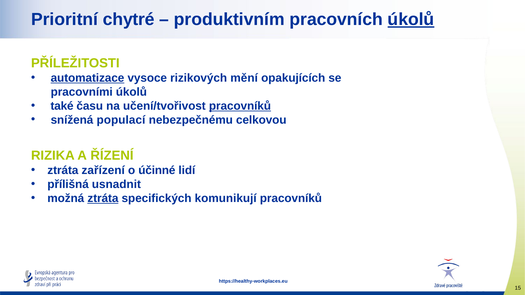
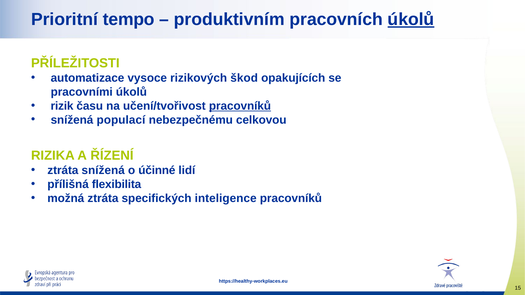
chytré: chytré -> tempo (129, 20)
automatizace underline: present -> none (88, 78)
mění: mění -> škod (244, 78)
také: také -> rizik (62, 106)
ztráta zařízení: zařízení -> snížená (103, 170)
usnadnit: usnadnit -> flexibilita (117, 184)
ztráta underline: present -> none (103, 198)
komunikují: komunikují -> inteligence (226, 198)
